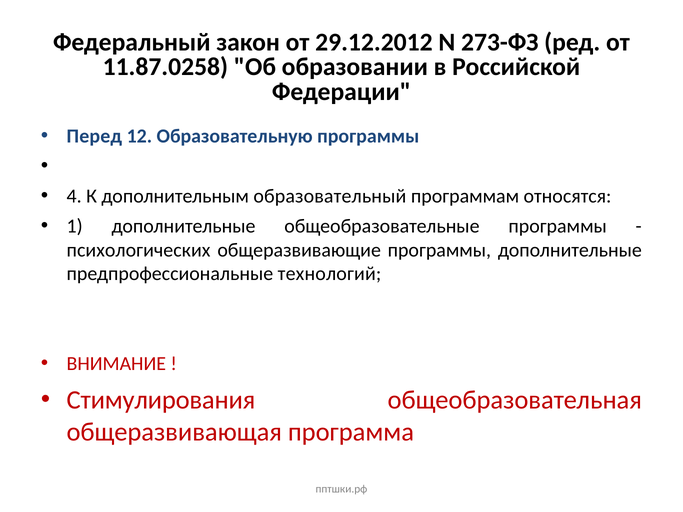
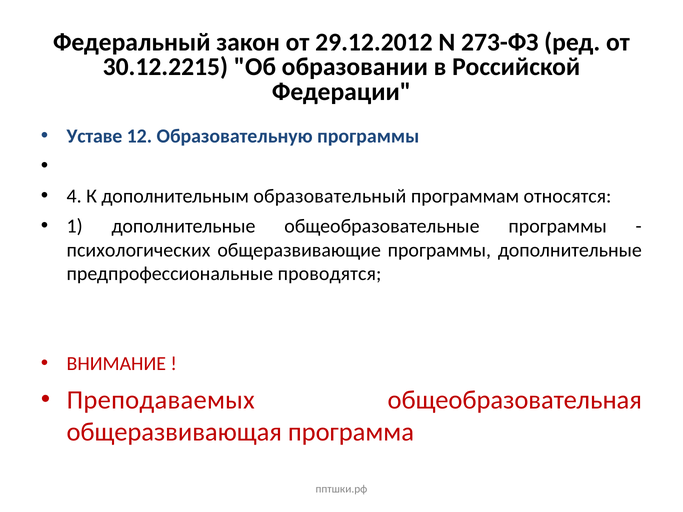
11.87.0258: 11.87.0258 -> 30.12.2215 (165, 67)
Перед: Перед -> Уставе (94, 136)
технологий: технологий -> проводятся (330, 274)
Стимулирования: Стимулирования -> Преподаваемых (161, 400)
